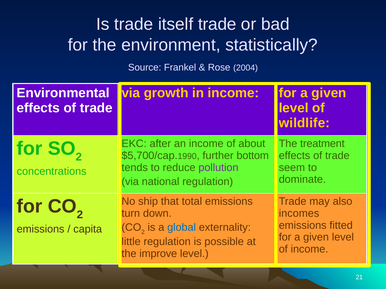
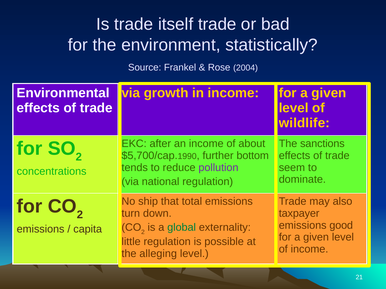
treatment: treatment -> sanctions (322, 144)
incomes: incomes -> taxpayer (299, 214)
fitted: fitted -> good (341, 226)
global colour: blue -> green (182, 228)
improve: improve -> alleging (158, 254)
